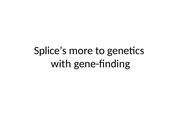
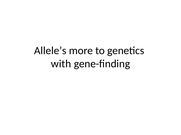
Splice’s: Splice’s -> Allele’s (50, 51)
